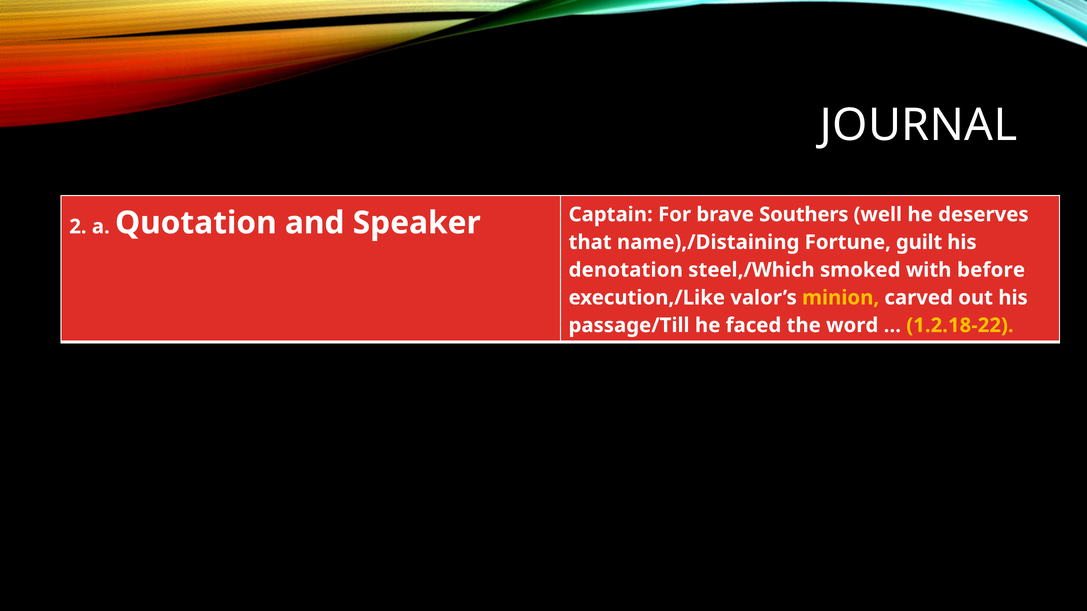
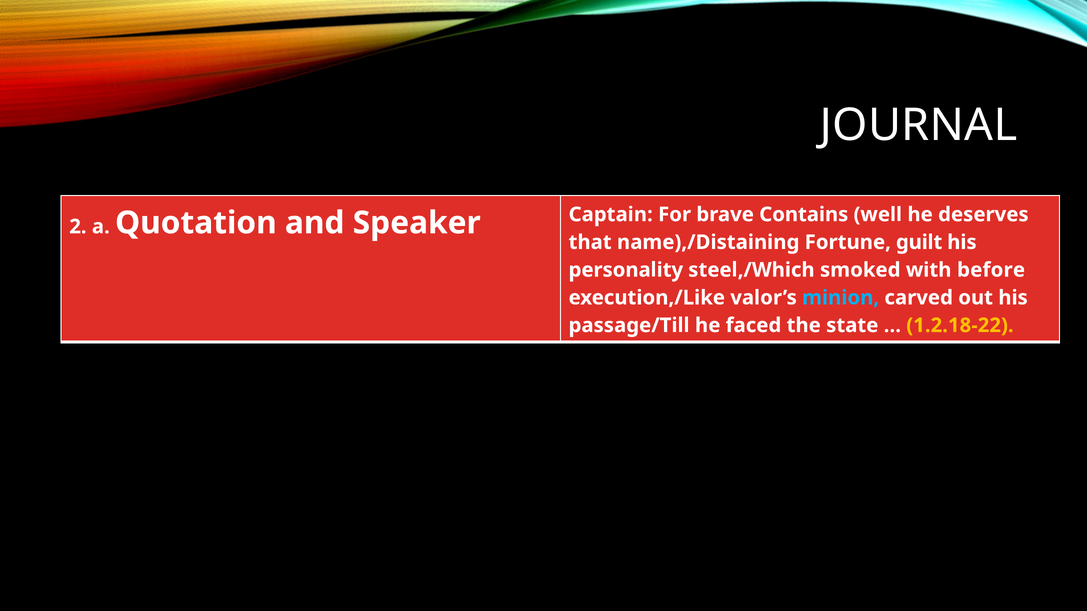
Southers: Southers -> Contains (804, 215)
denotation: denotation -> personality (626, 270)
minion colour: yellow -> light blue (841, 298)
word: word -> state (852, 326)
